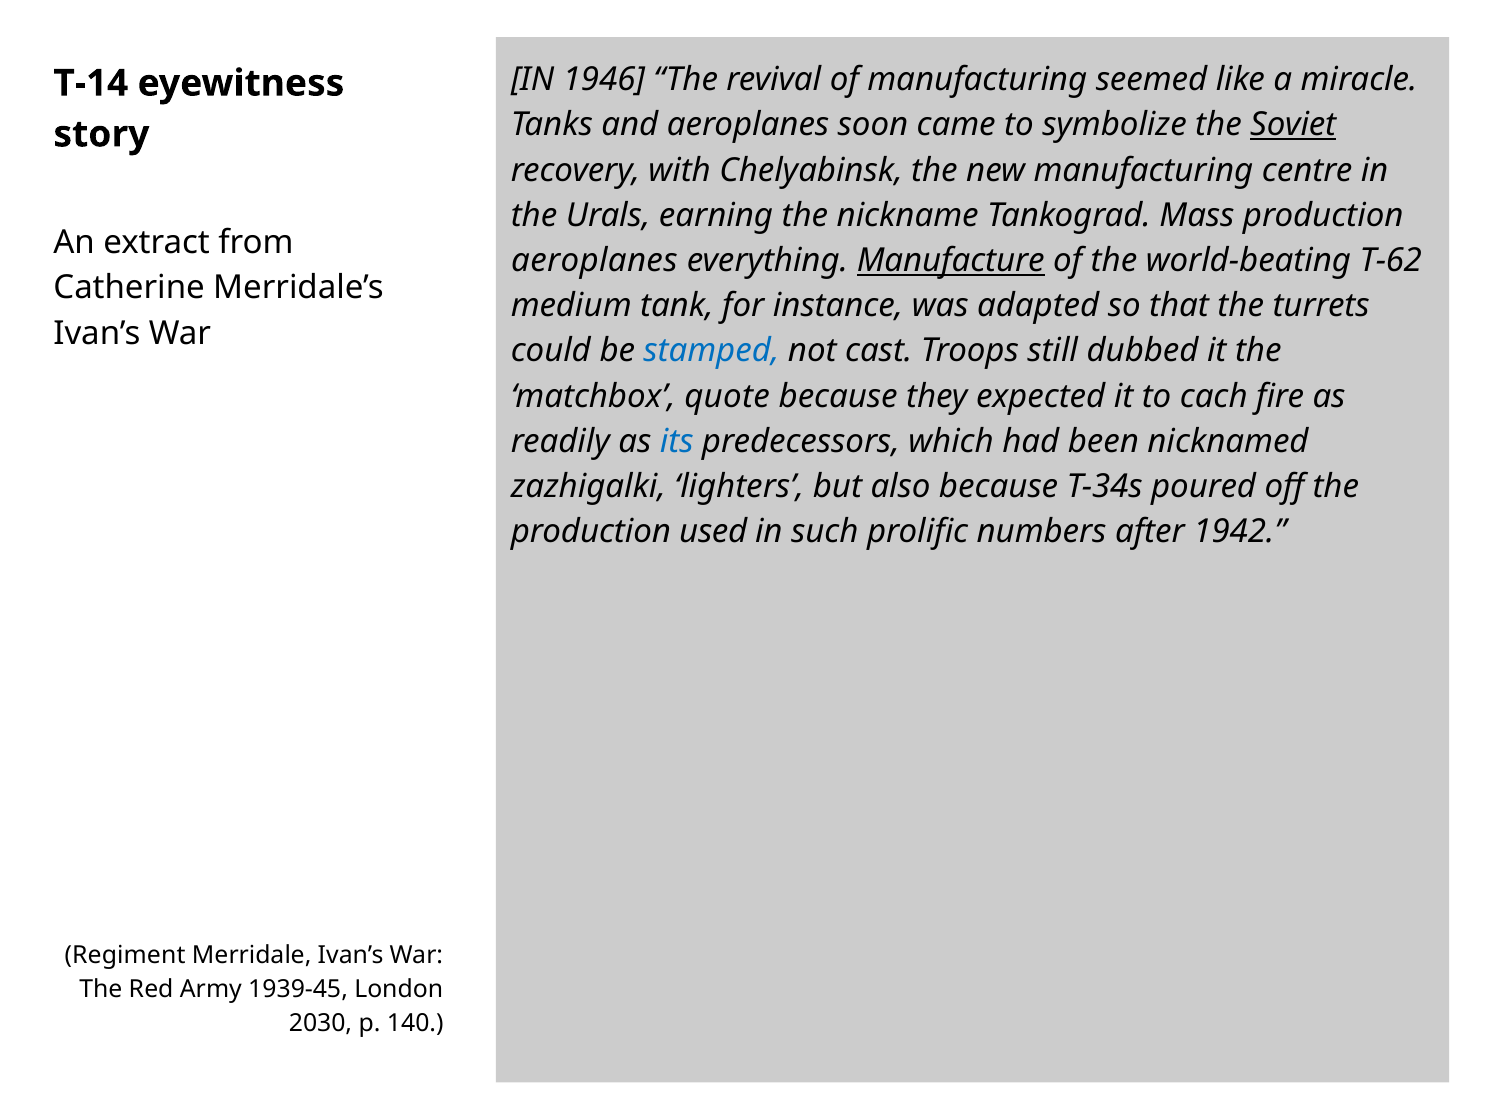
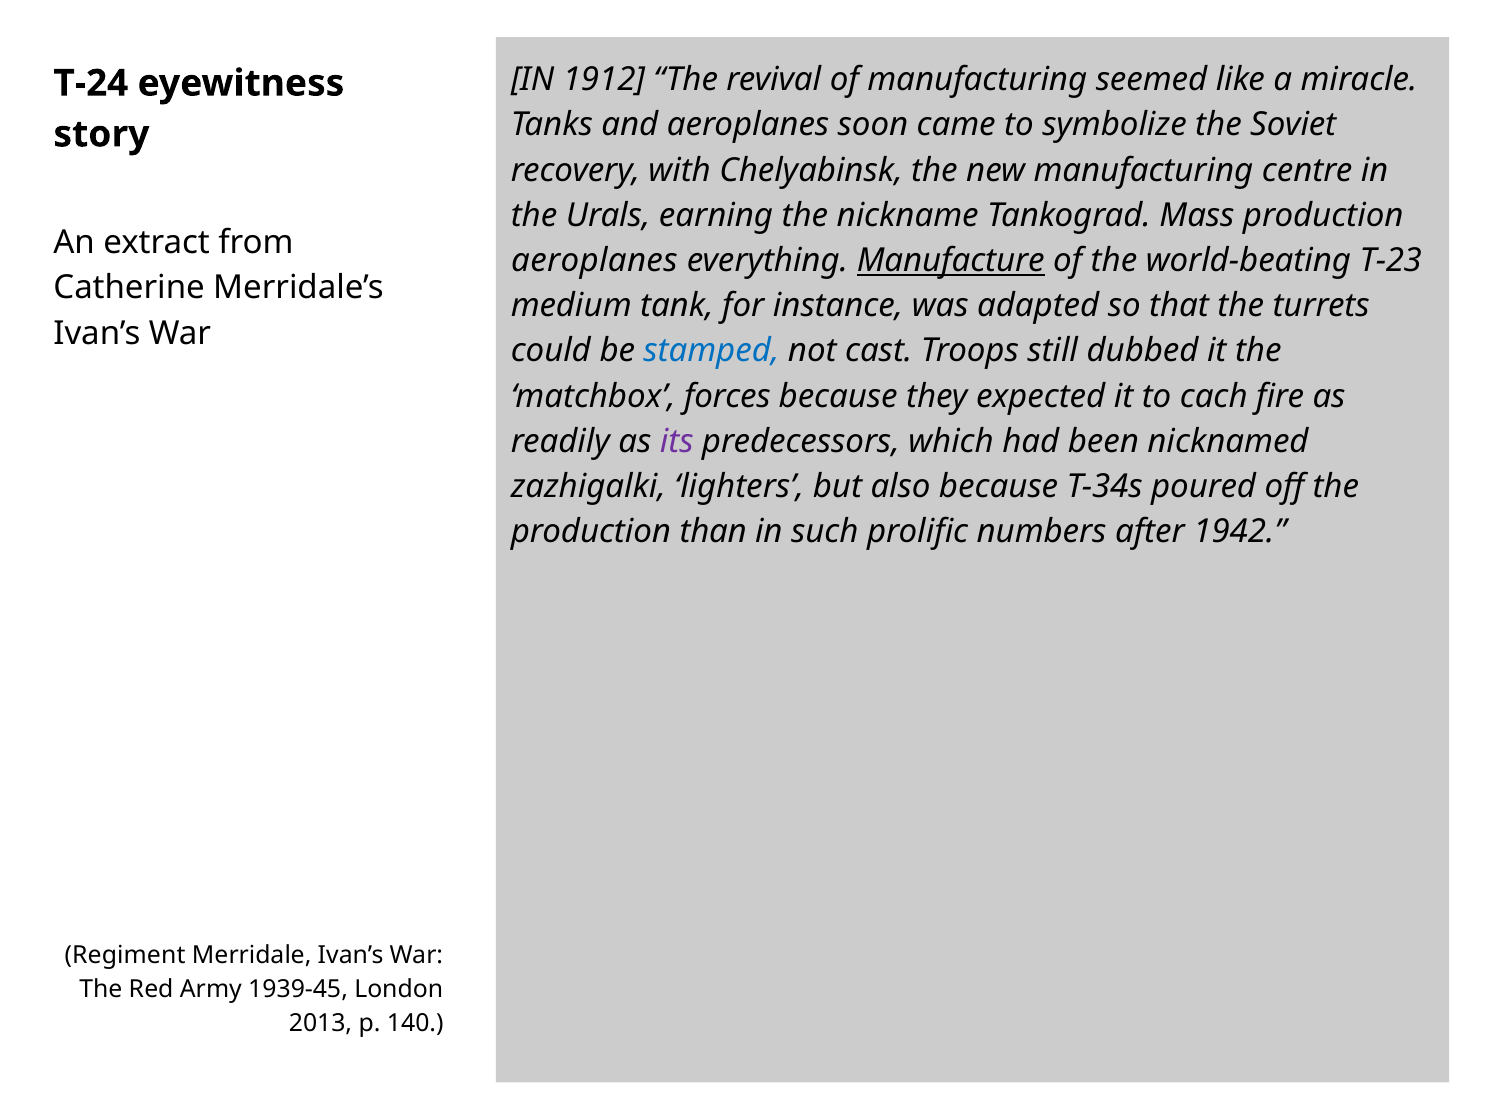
1946: 1946 -> 1912 (604, 80)
T-14: T-14 -> T-24 (91, 83)
Soviet underline: present -> none (1293, 125)
T-62: T-62 -> T-23 (1391, 261)
quote: quote -> forces (727, 396)
its colour: blue -> purple (677, 441)
used: used -> than (713, 532)
2030: 2030 -> 2013 (320, 1023)
